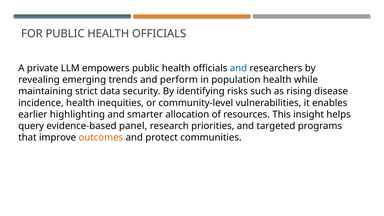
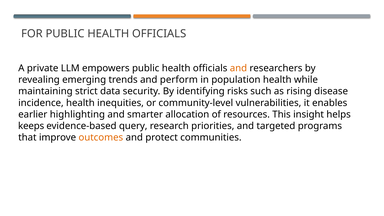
and colour: blue -> orange (238, 68)
query: query -> keeps (31, 126)
panel: panel -> query (133, 126)
